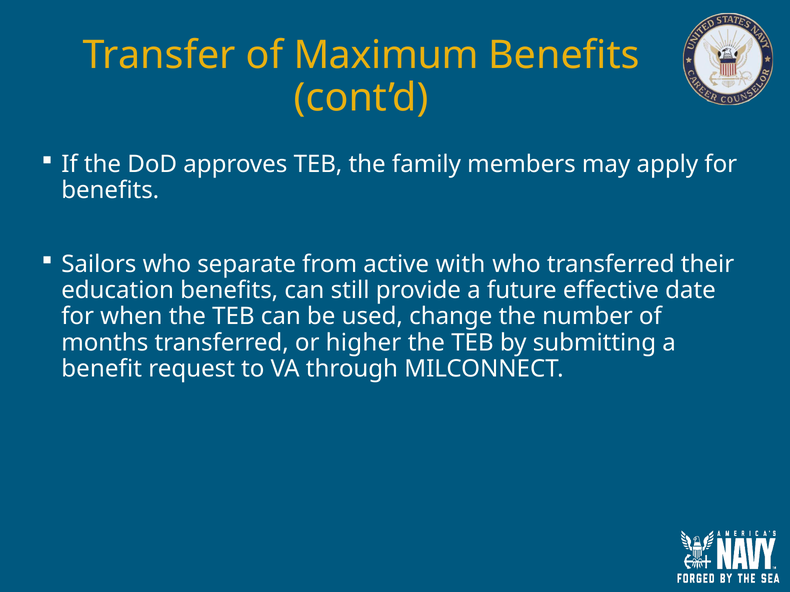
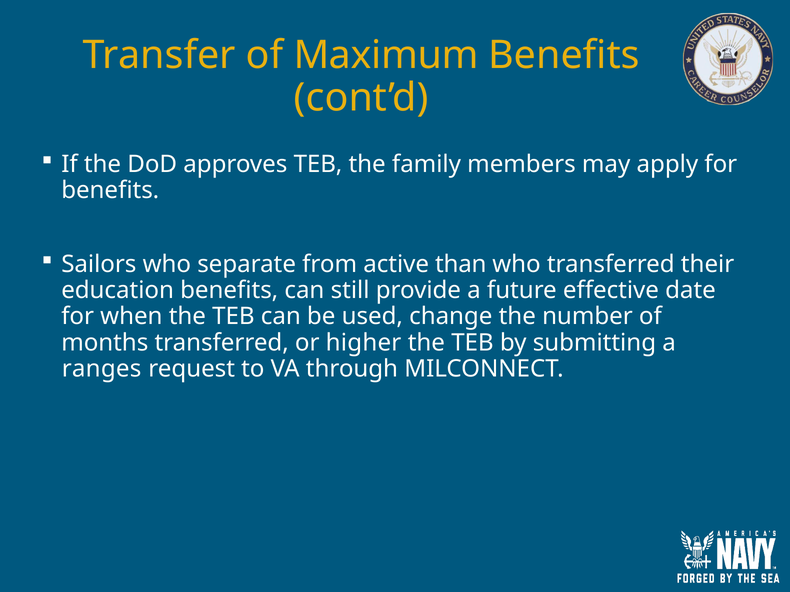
with: with -> than (461, 265)
benefit: benefit -> ranges (102, 369)
